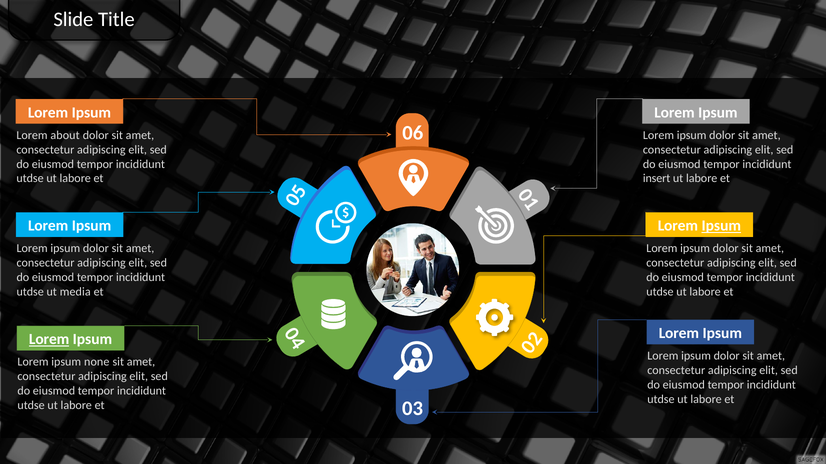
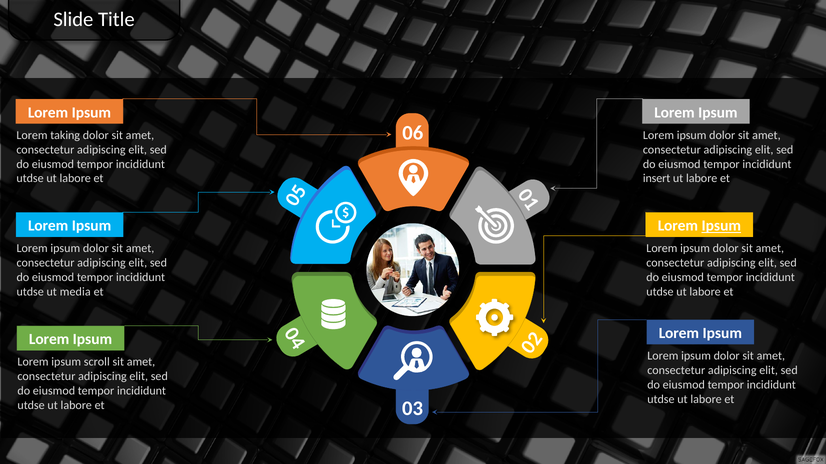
about: about -> taking (65, 135)
Lorem underline: present -> none (49, 340)
none: none -> scroll (97, 362)
